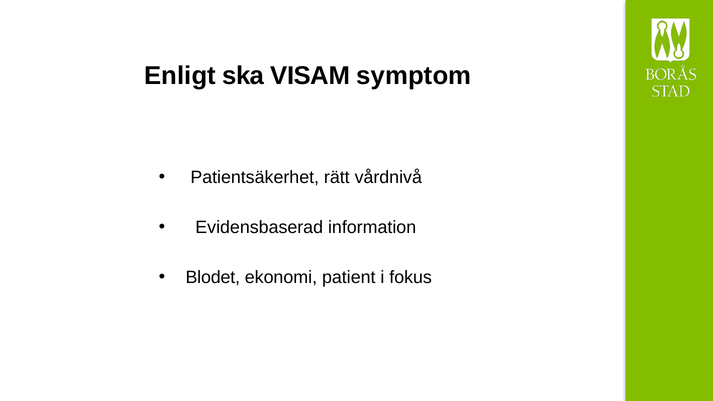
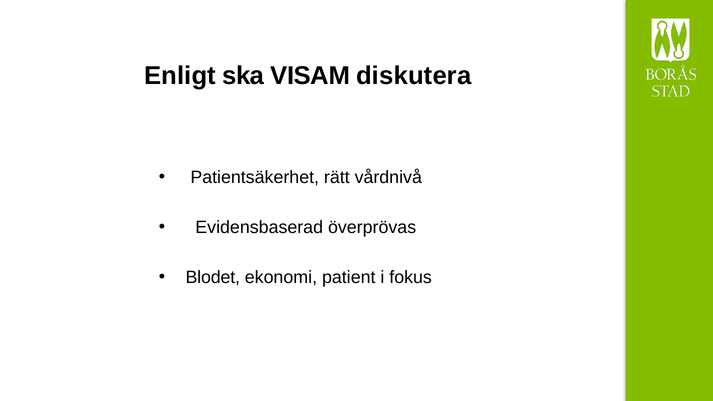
symptom: symptom -> diskutera (414, 76)
information: information -> överprövas (372, 227)
